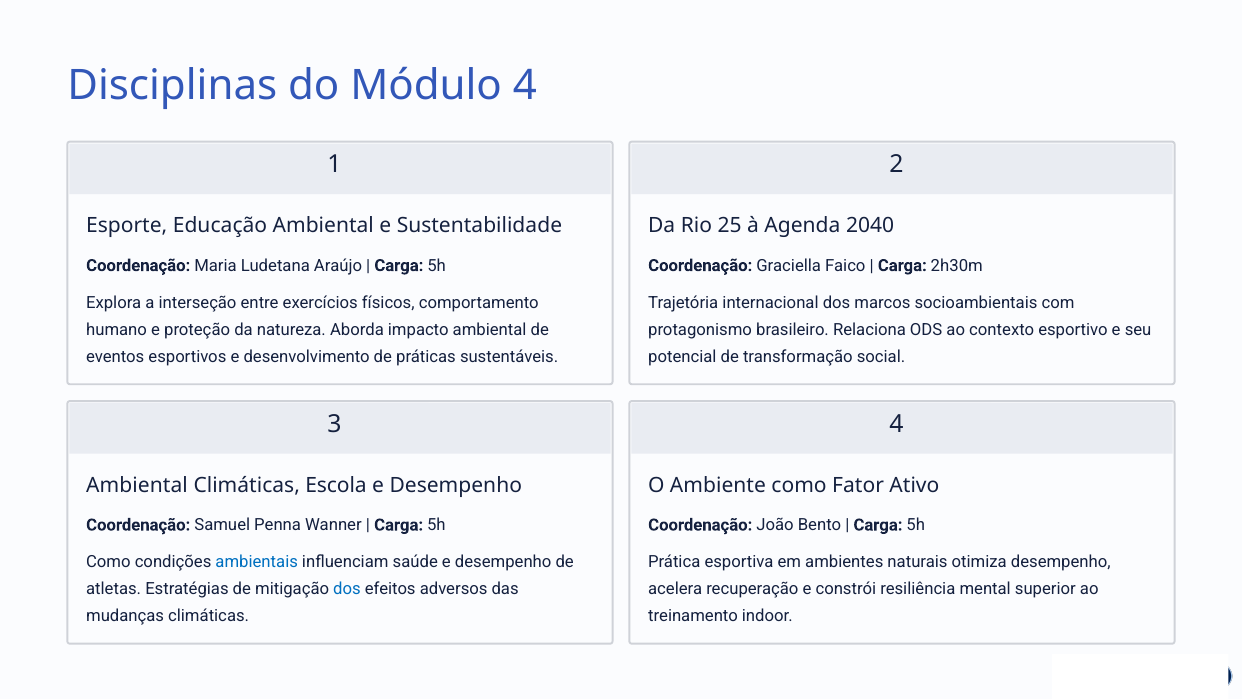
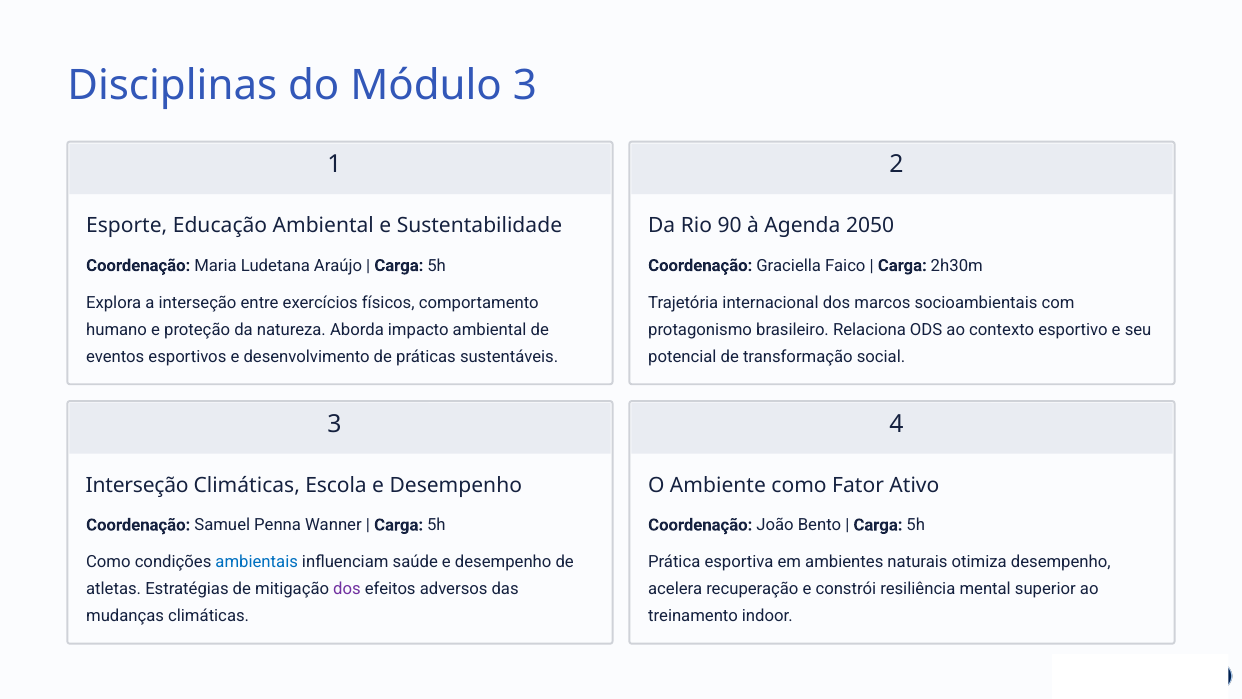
Módulo 4: 4 -> 3 (525, 85)
25: 25 -> 90 (730, 226)
2040: 2040 -> 2050 (870, 226)
Ambiental: Ambiental -> Interseção (137, 485)
dos colour: blue -> purple (347, 589)
